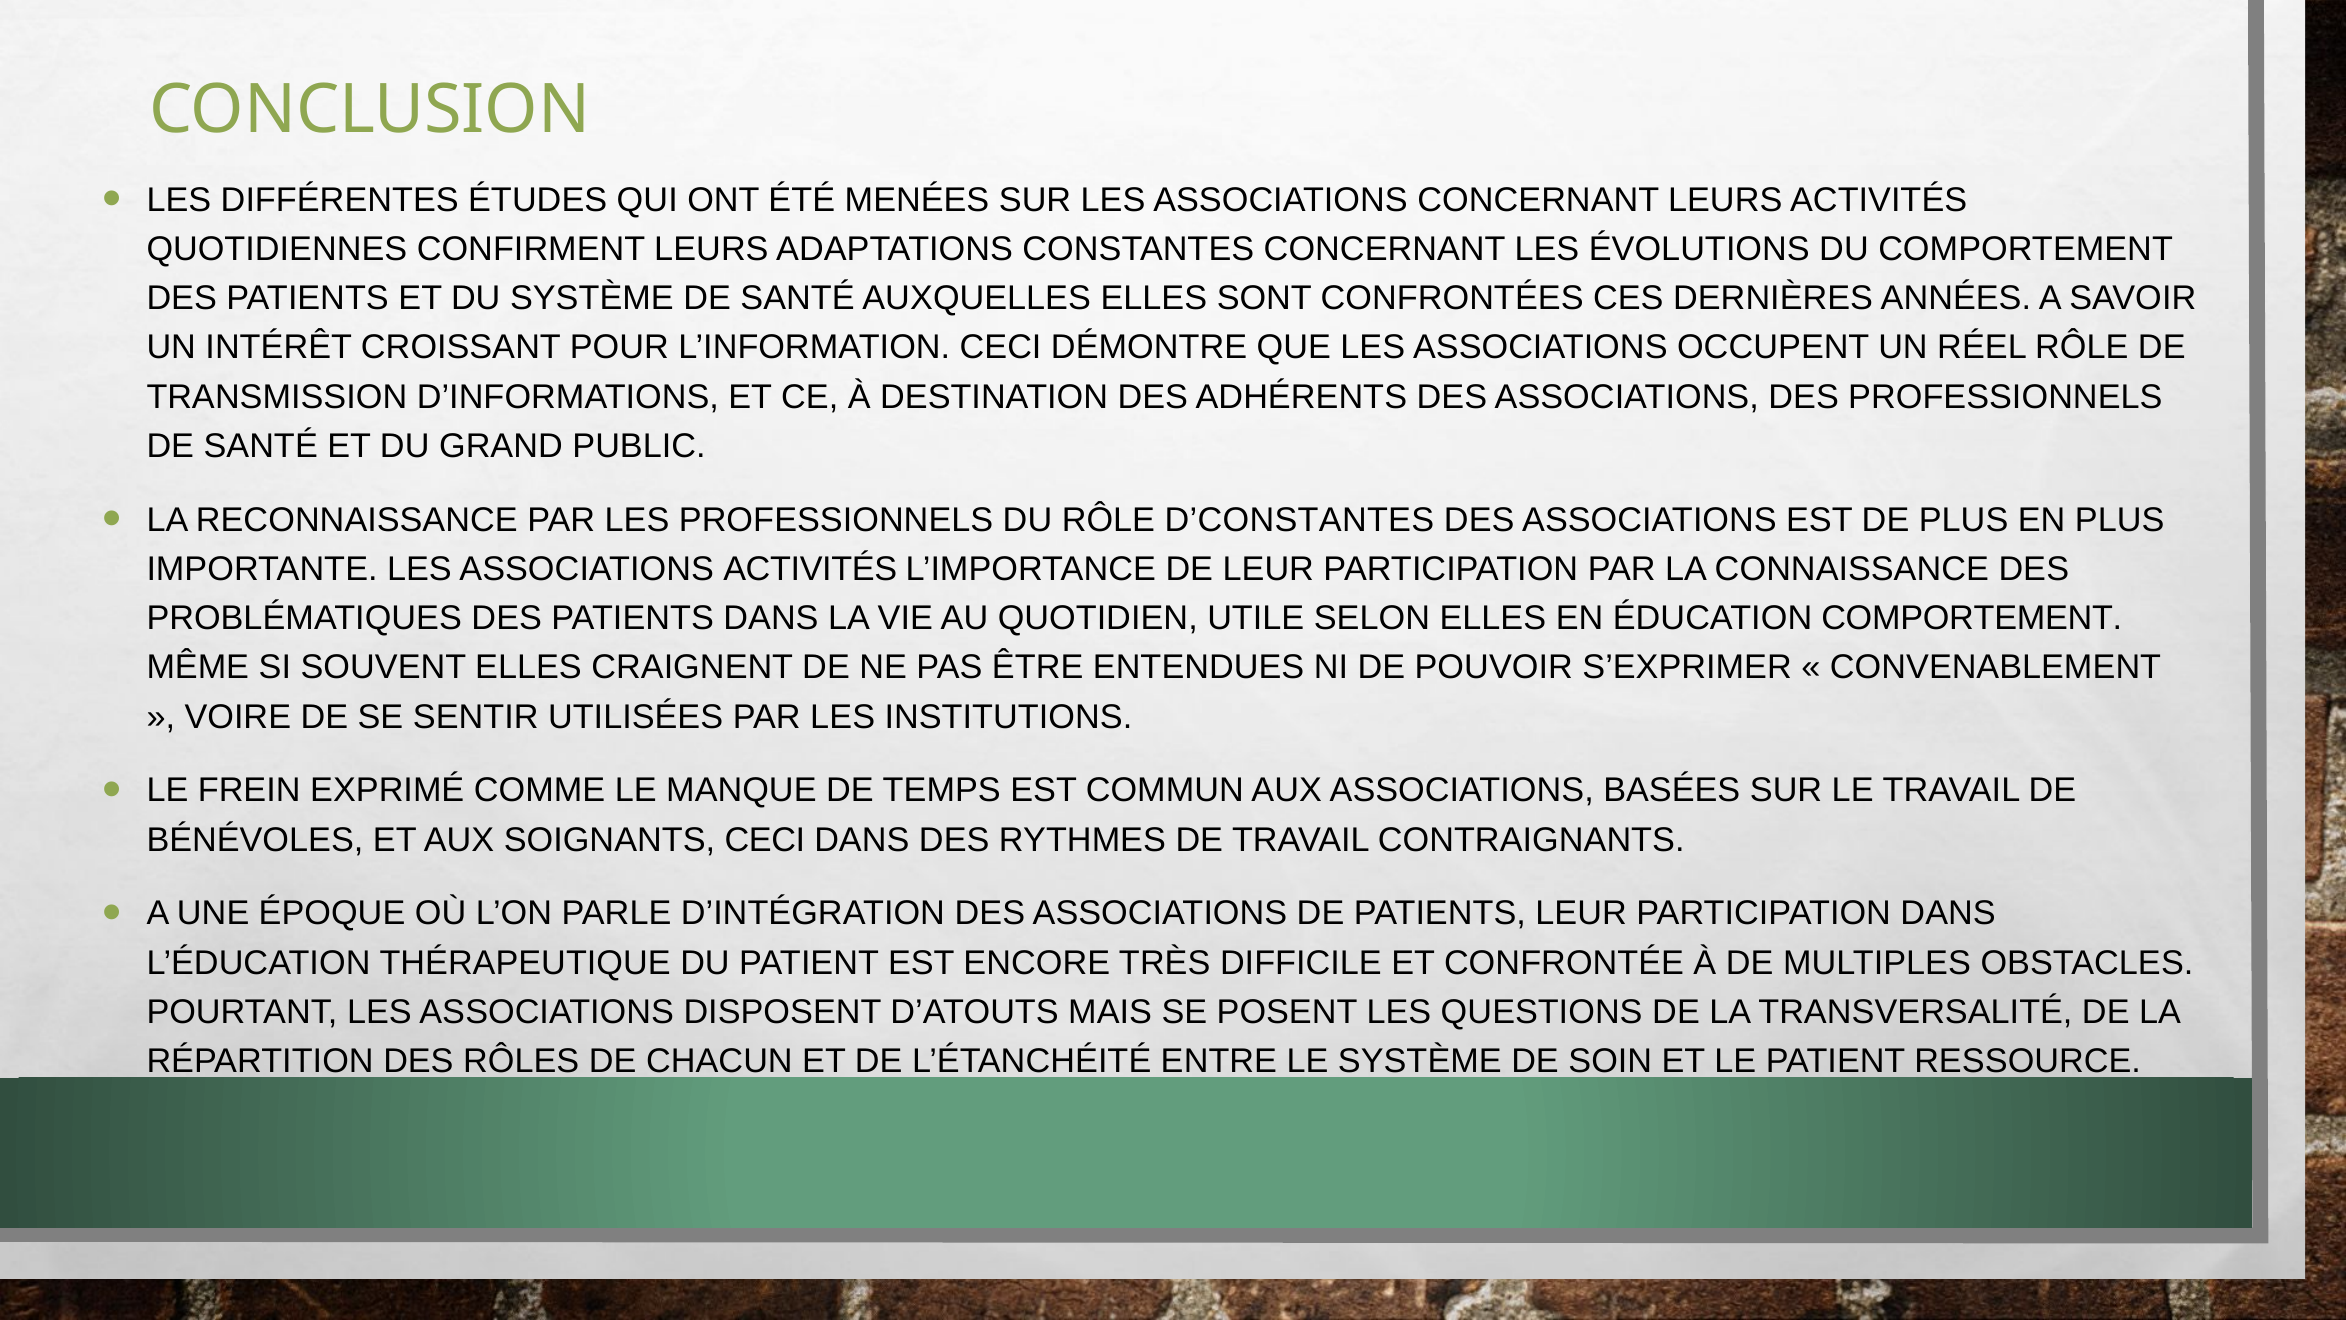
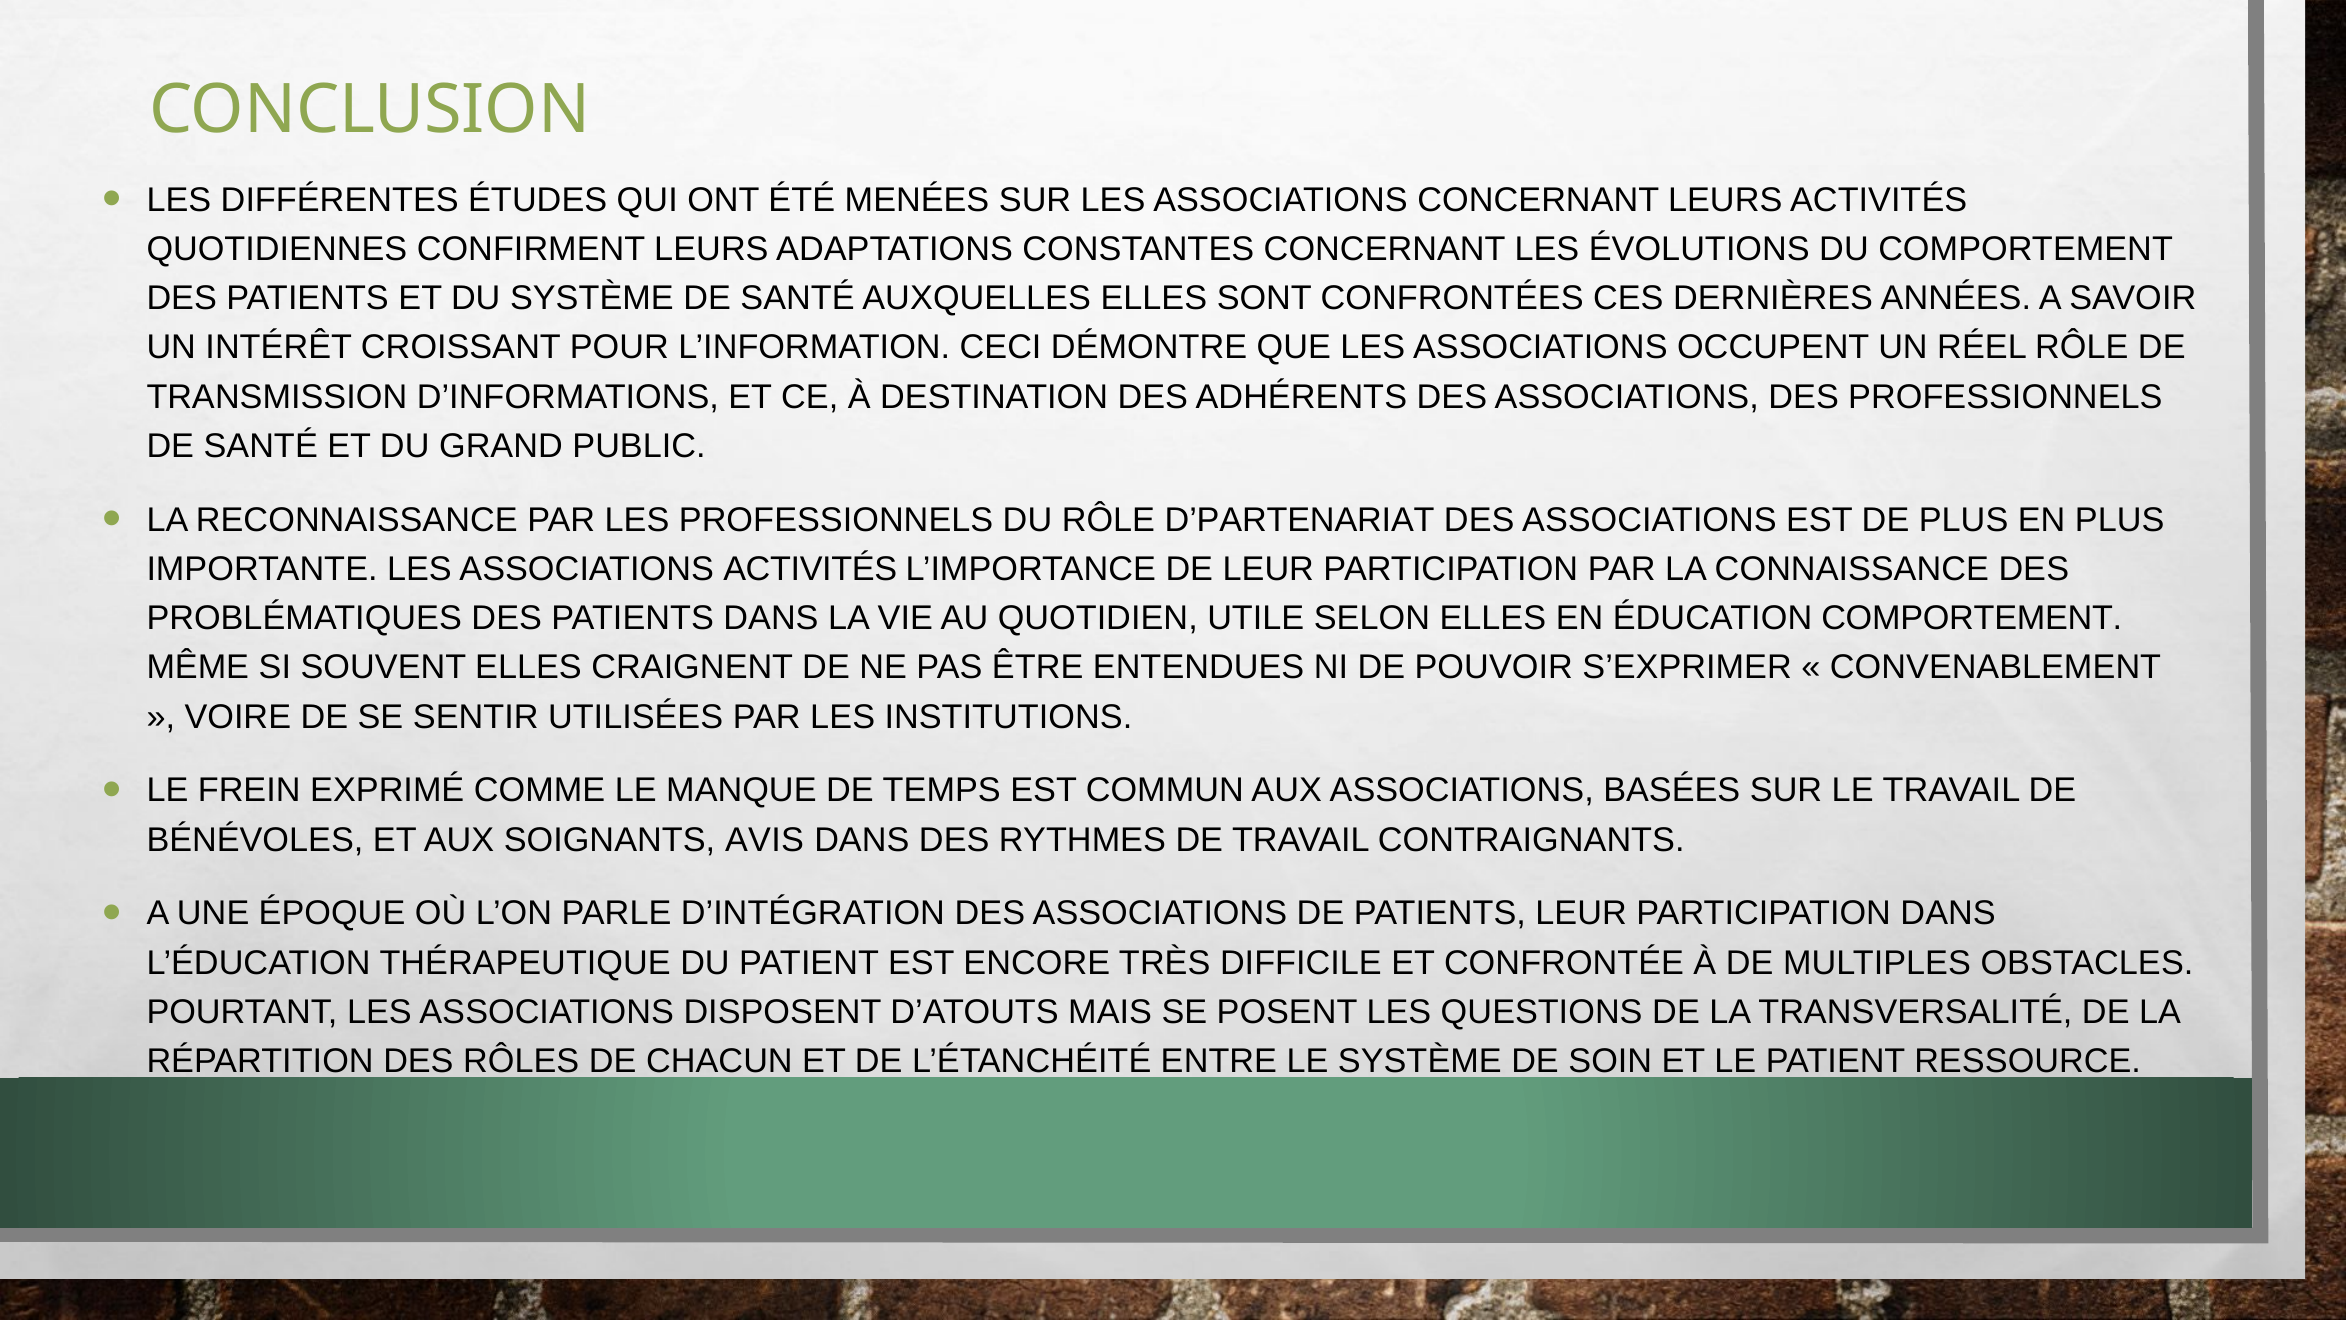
D’CONSTANTES: D’CONSTANTES -> D’PARTENARIAT (1300, 520)
SOIGNANTS CECI: CECI -> AVIS (765, 840)
